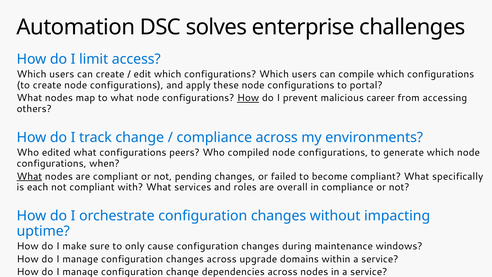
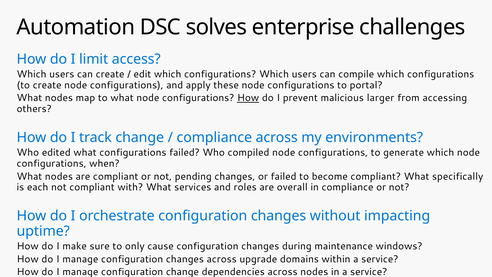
career: career -> larger (381, 98)
configurations peers: peers -> failed (184, 152)
What underline: present -> none (29, 176)
